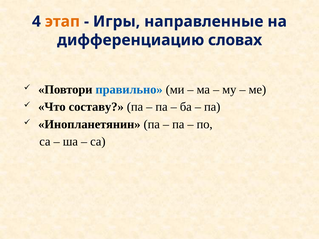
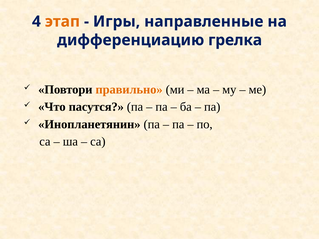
словах: словах -> грелка (235, 40)
правильно colour: blue -> orange (129, 90)
составу: составу -> пасутся (96, 107)
